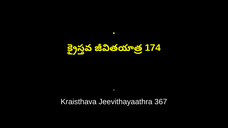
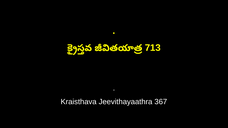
174: 174 -> 713 (153, 48)
